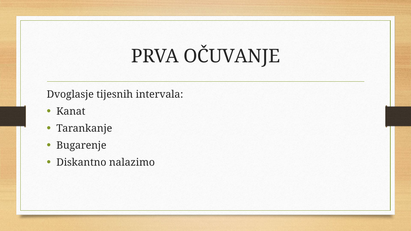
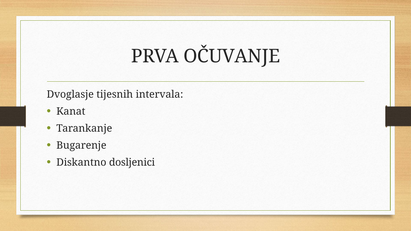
nalazimo: nalazimo -> dosljenici (132, 162)
